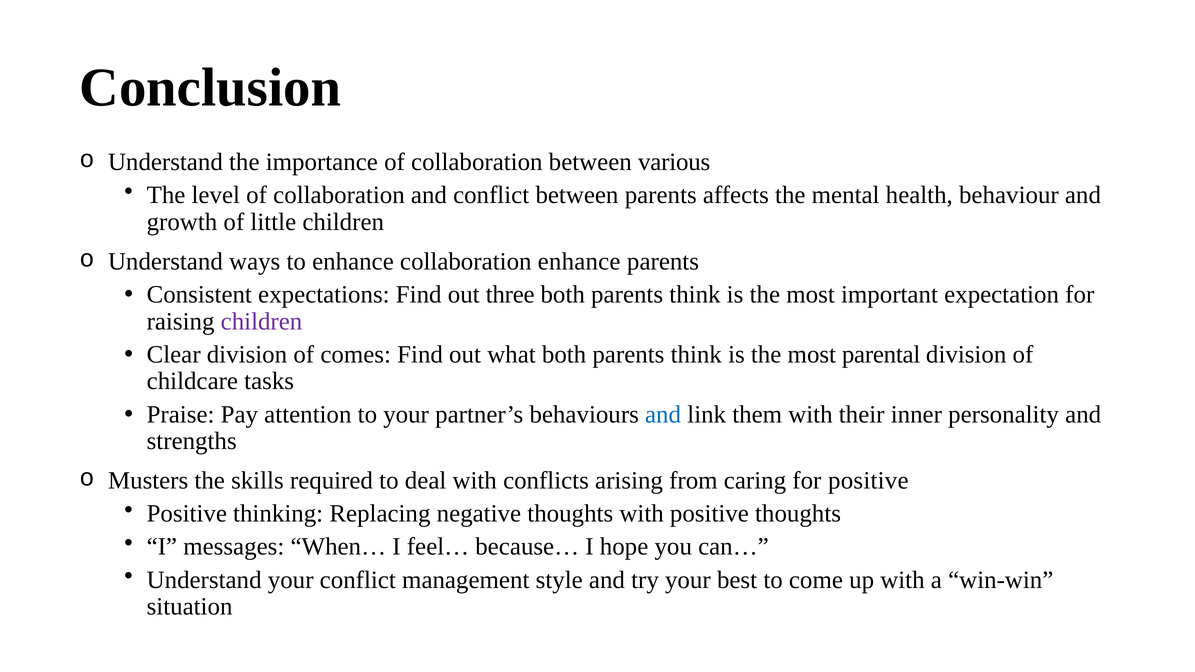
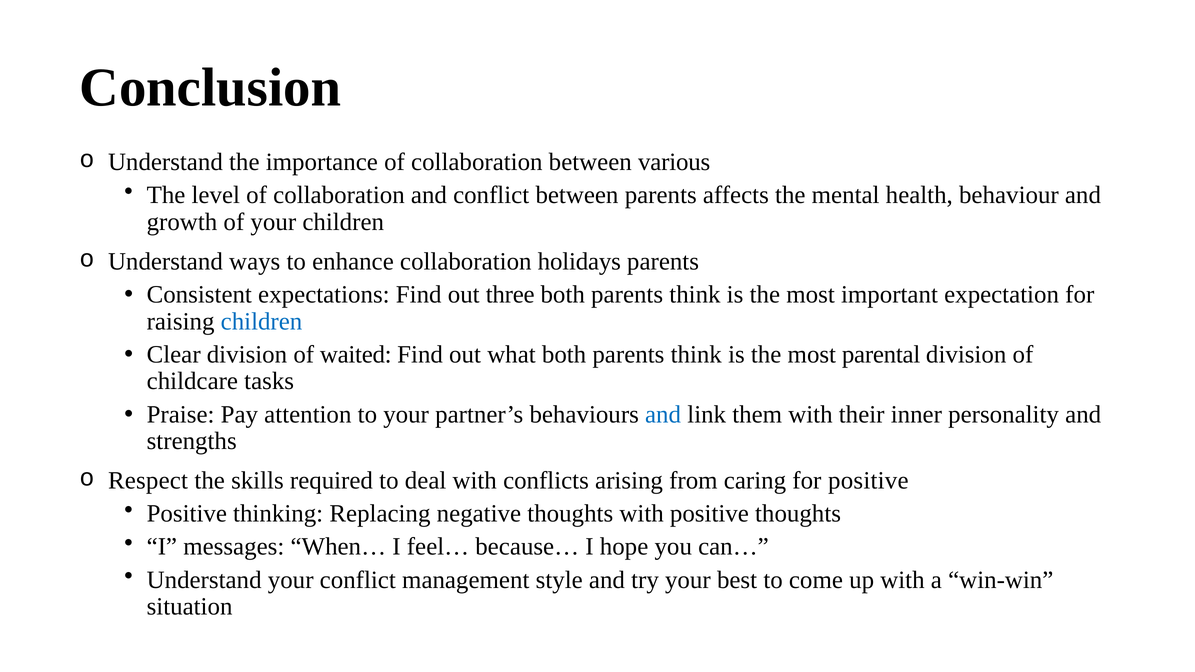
of little: little -> your (273, 222)
collaboration enhance: enhance -> holidays (579, 261)
children colour: purple -> blue (262, 321)
comes: comes -> waited (356, 354)
Musters: Musters -> Respect (148, 481)
